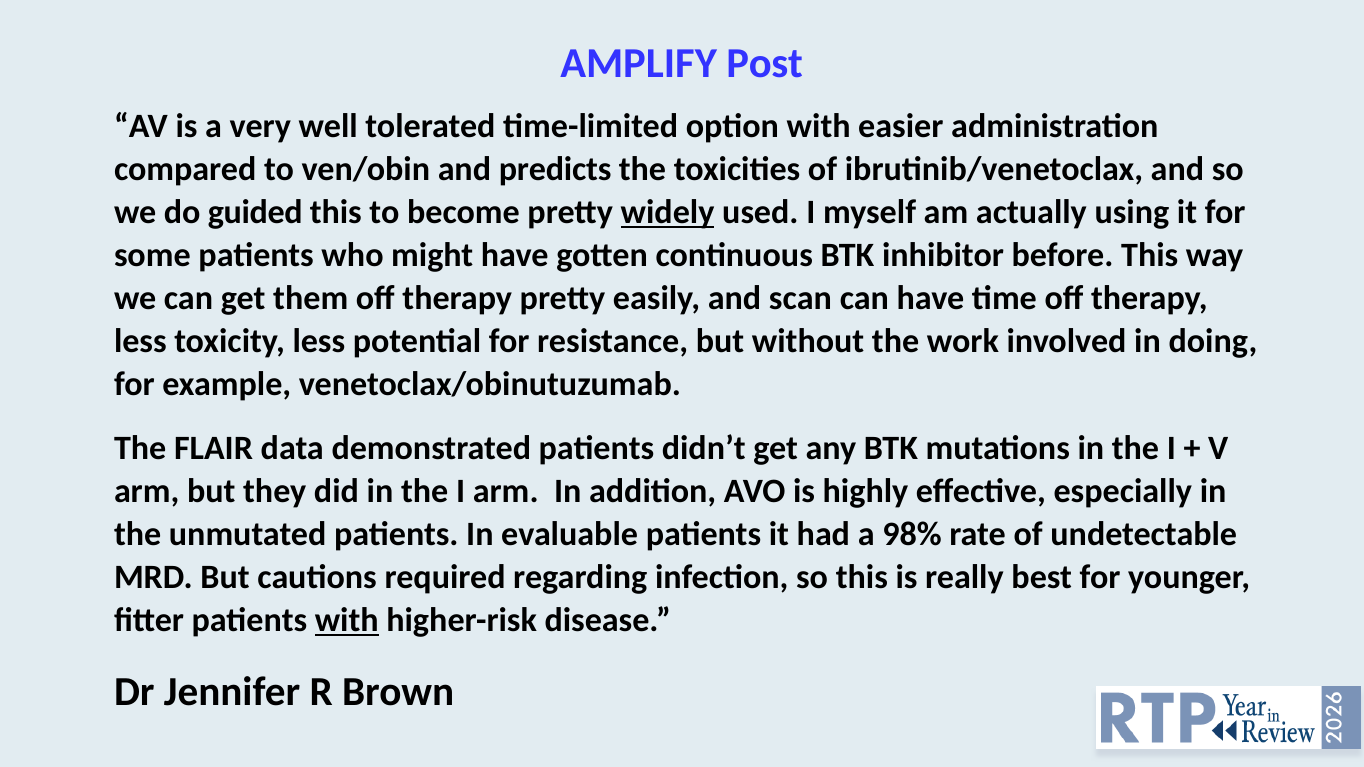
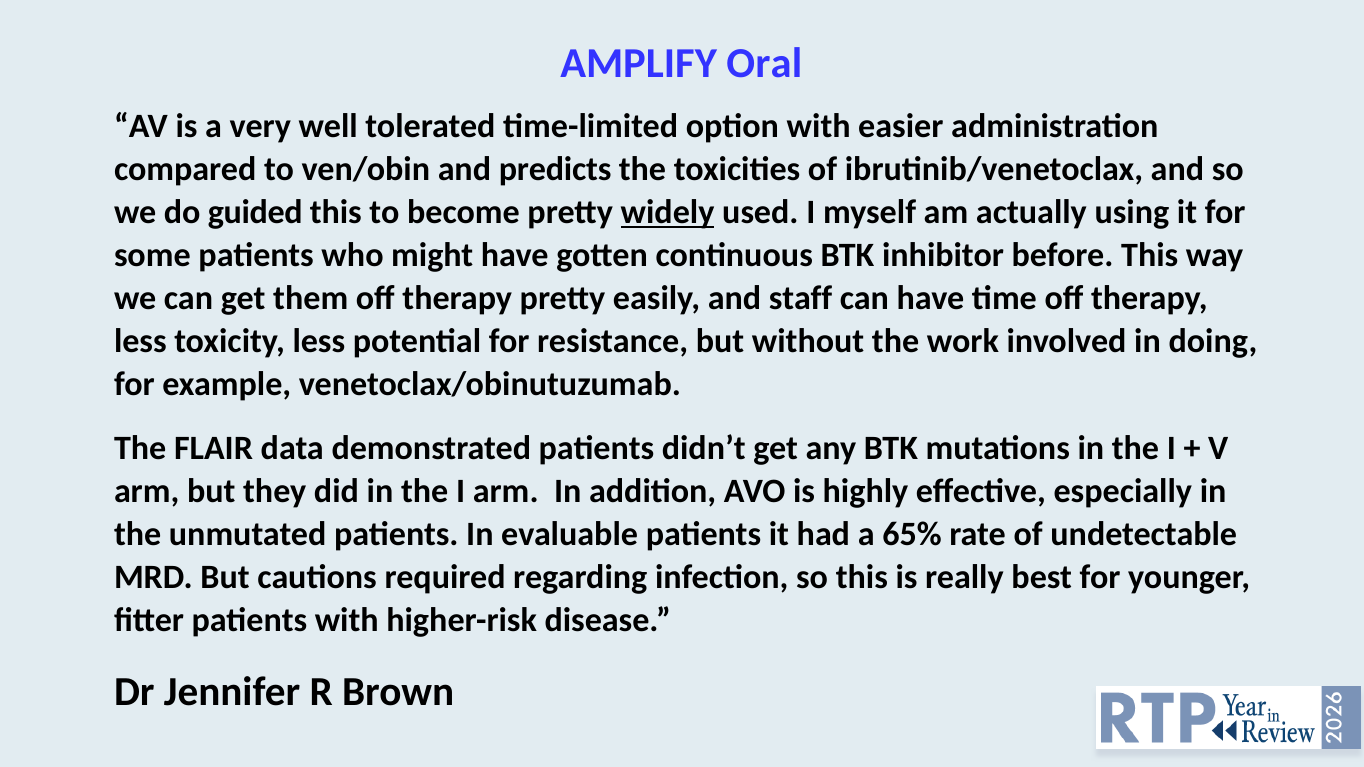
Post: Post -> Oral (764, 63)
scan: scan -> staff (801, 298)
98%: 98% -> 65% (912, 535)
with underline: present -> none (347, 620)
